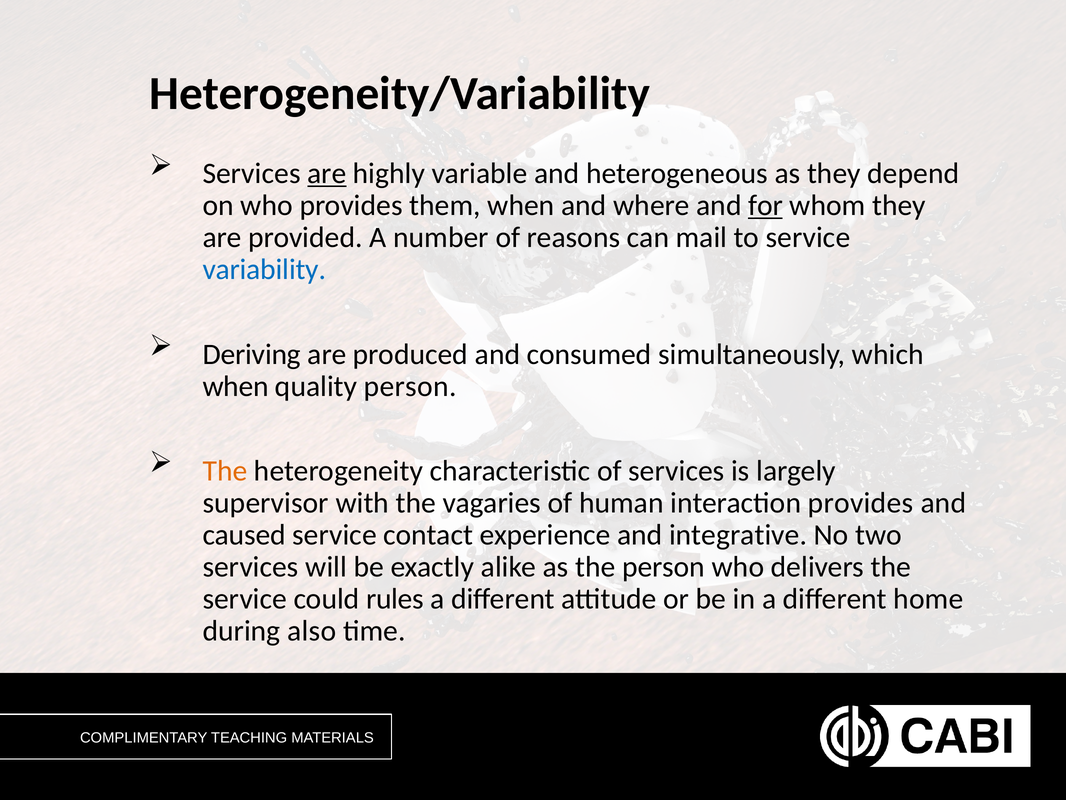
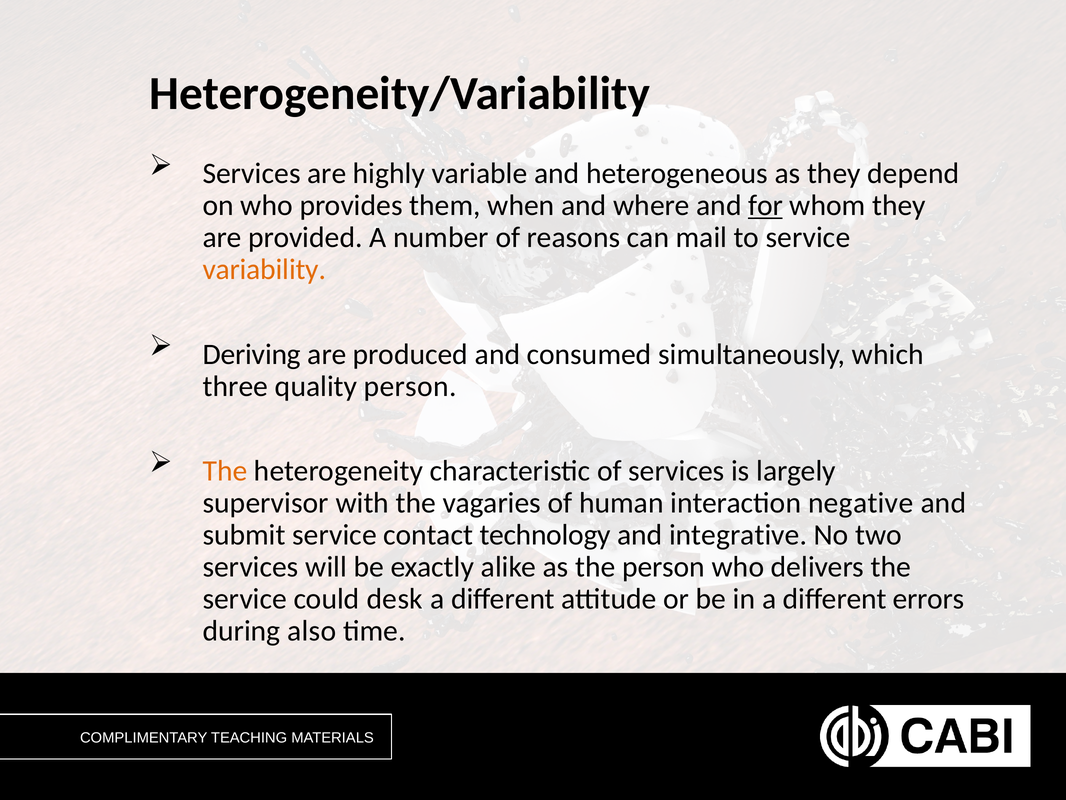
are underline: present -> none (327, 173)
variability colour: blue -> orange (264, 269)
when: when -> three (235, 386)
interaction provides: provides -> negative (861, 503)
caused: caused -> submit (244, 535)
experience: experience -> technology (545, 535)
rules: rules -> desk (395, 598)
home: home -> errors (929, 598)
